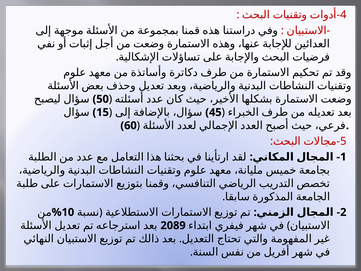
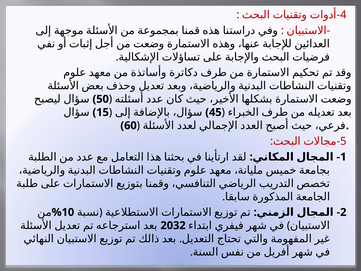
2089: 2089 -> 2032 (173, 225)
